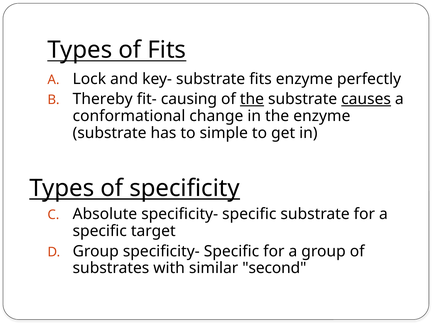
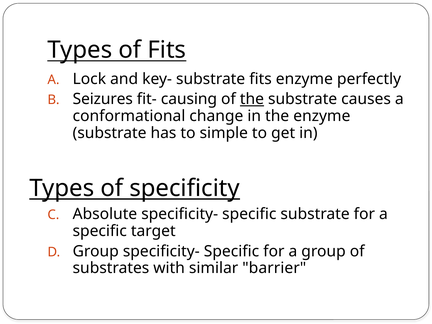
Thereby: Thereby -> Seizures (103, 99)
causes underline: present -> none (366, 99)
second: second -> barrier (274, 268)
